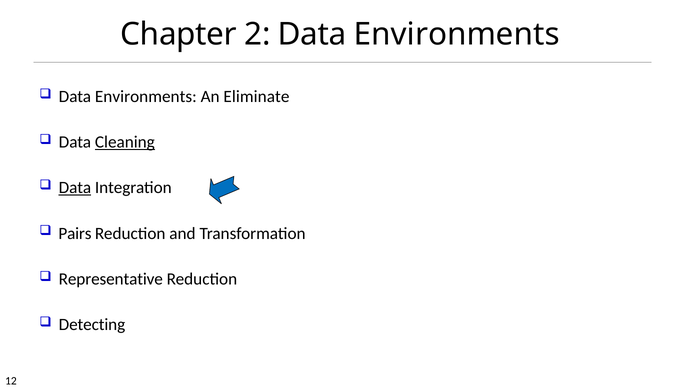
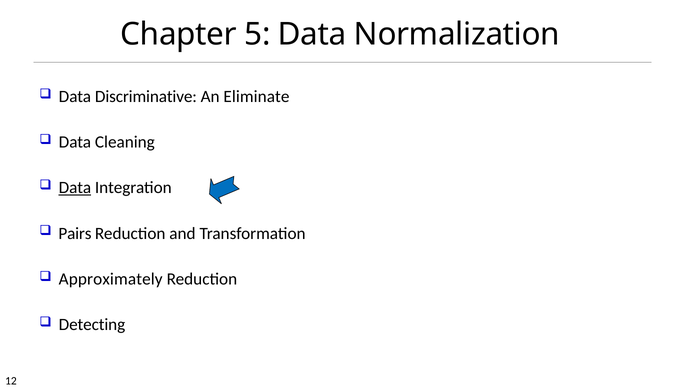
2: 2 -> 5 (257, 34)
Environments: Environments -> Normalization (457, 34)
Environments: Environments -> Discriminative (146, 96)
Cleaning underline: present -> none (125, 142)
Representative: Representative -> Approximately (111, 279)
